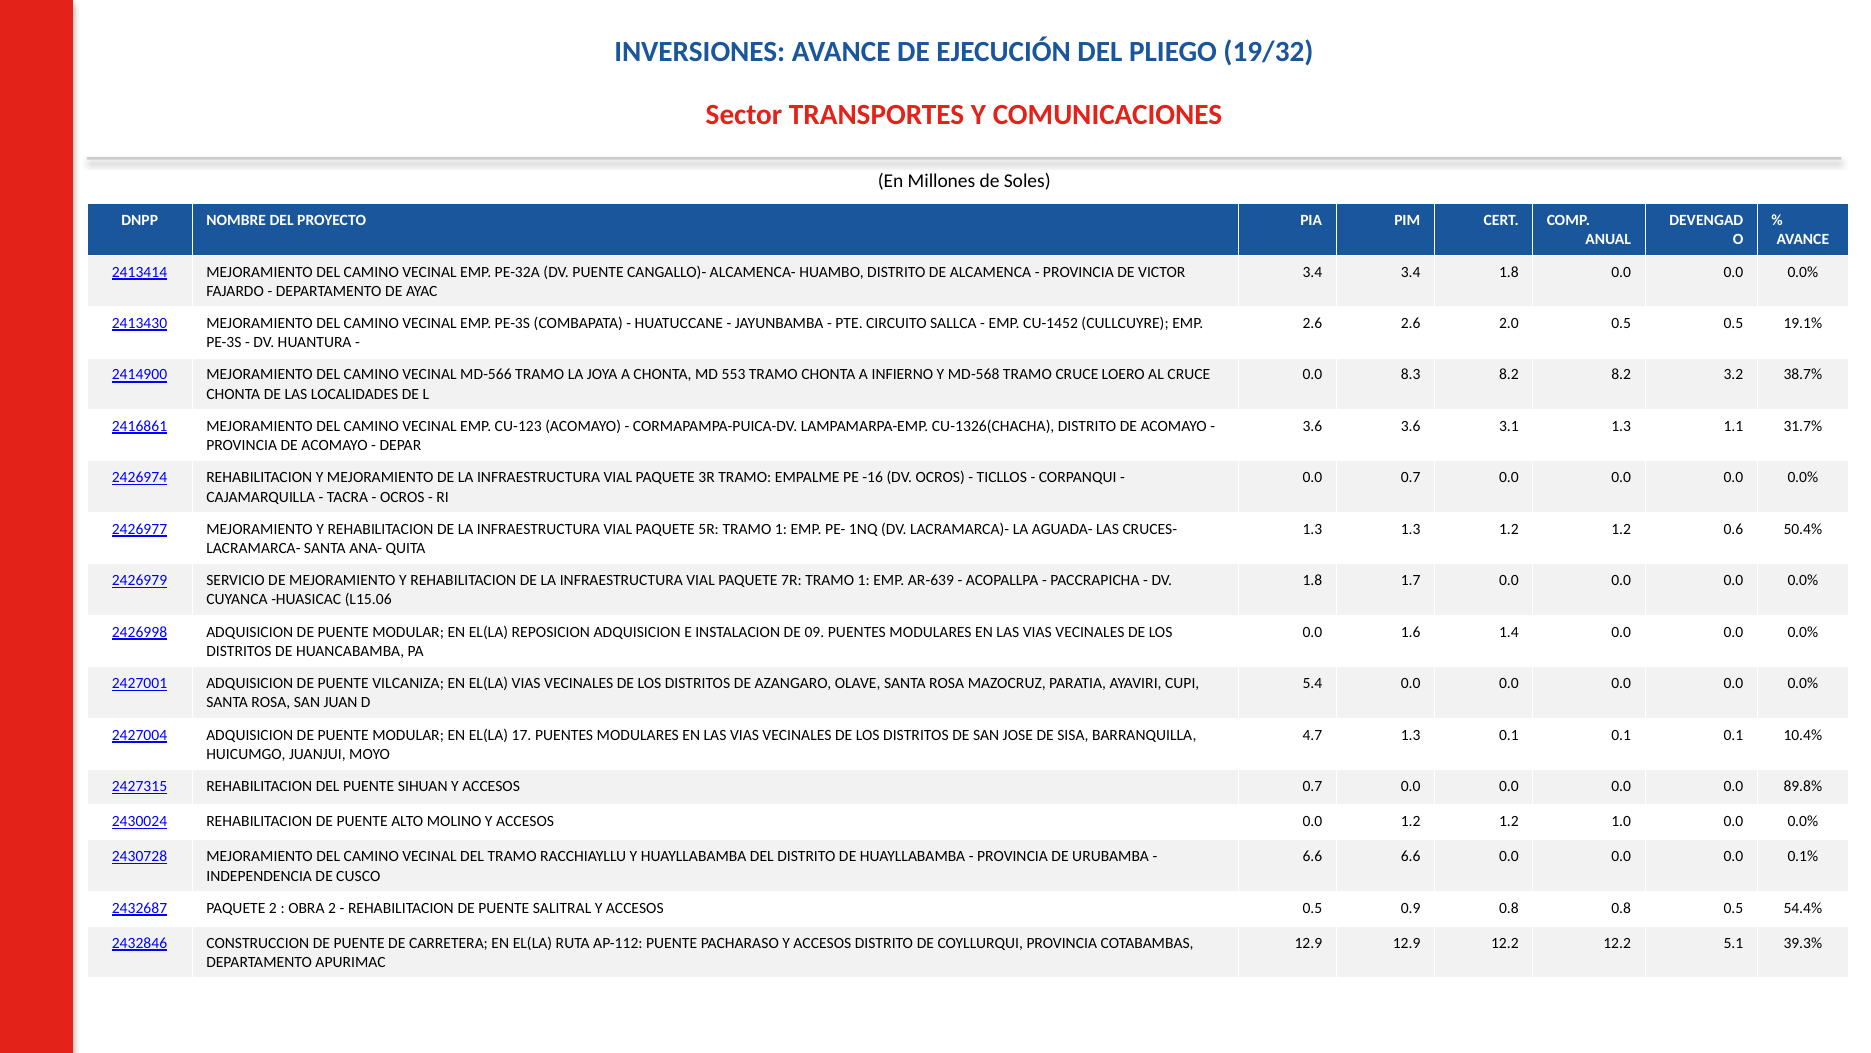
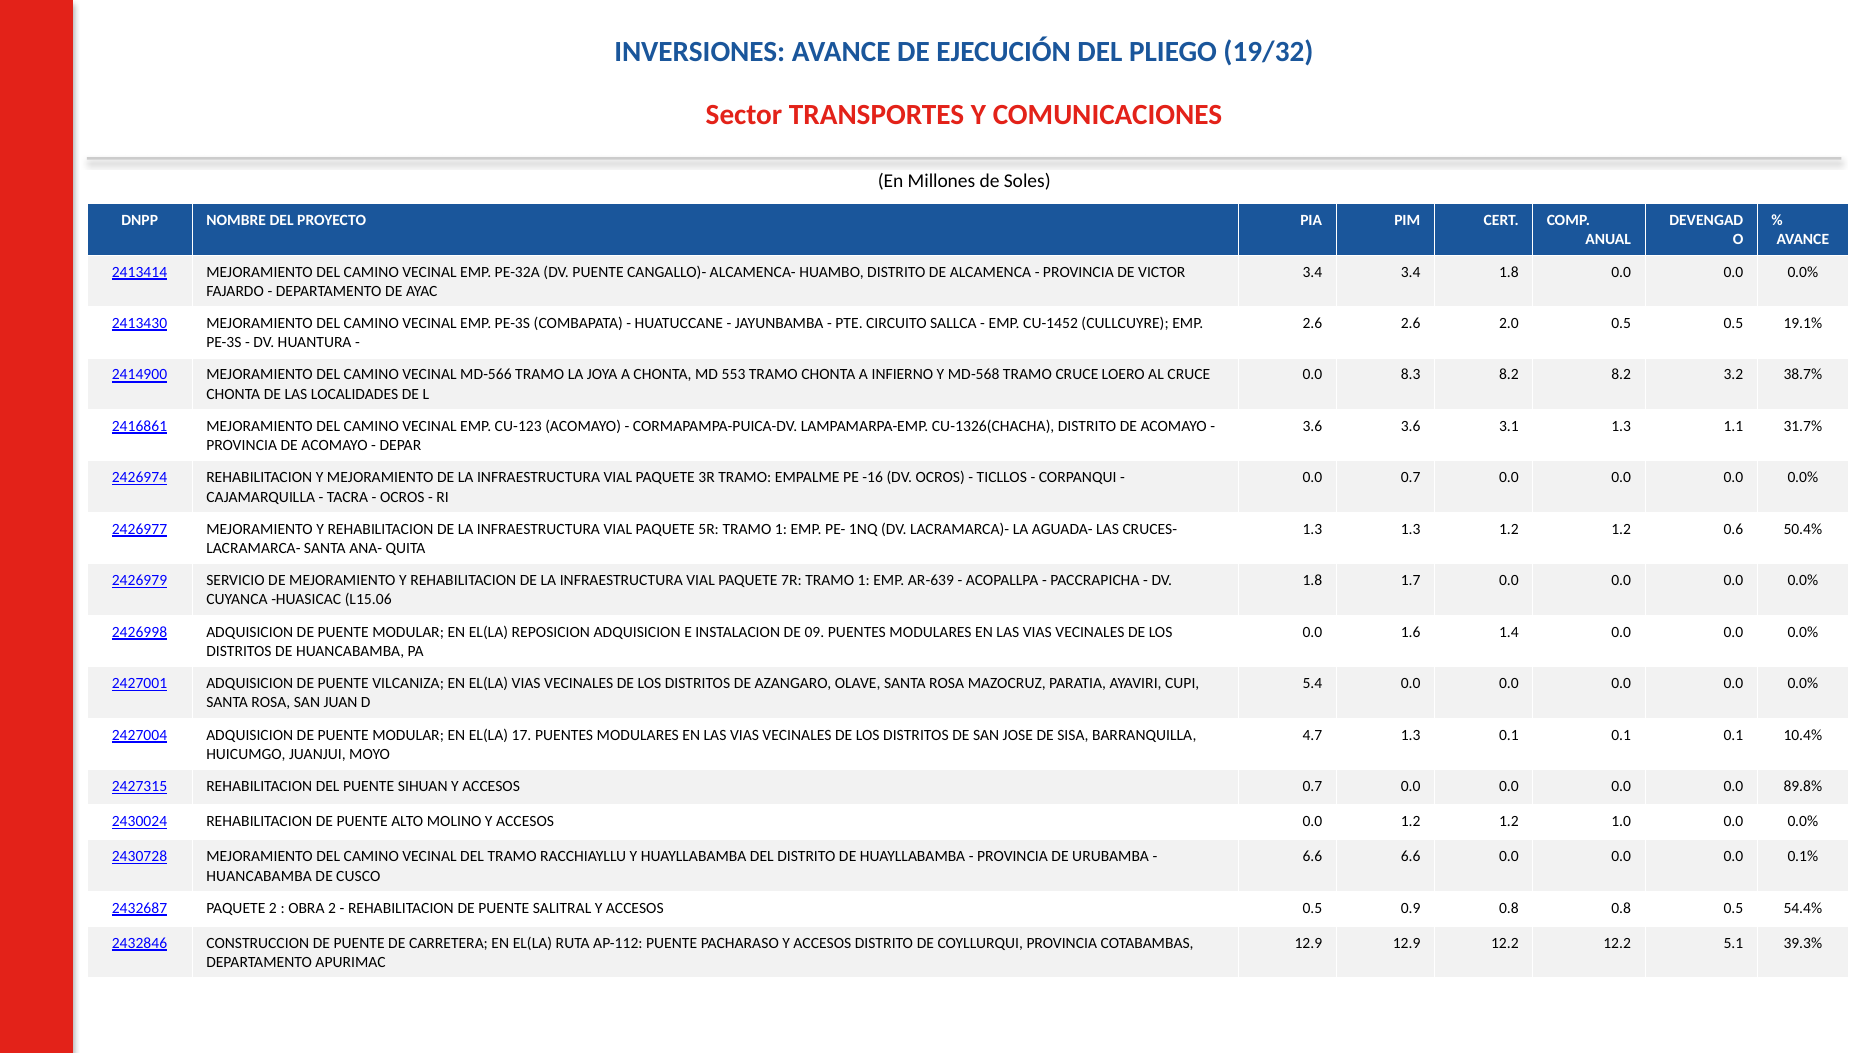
INDEPENDENCIA: INDEPENDENCIA -> HUANCABAMBA (259, 876)
